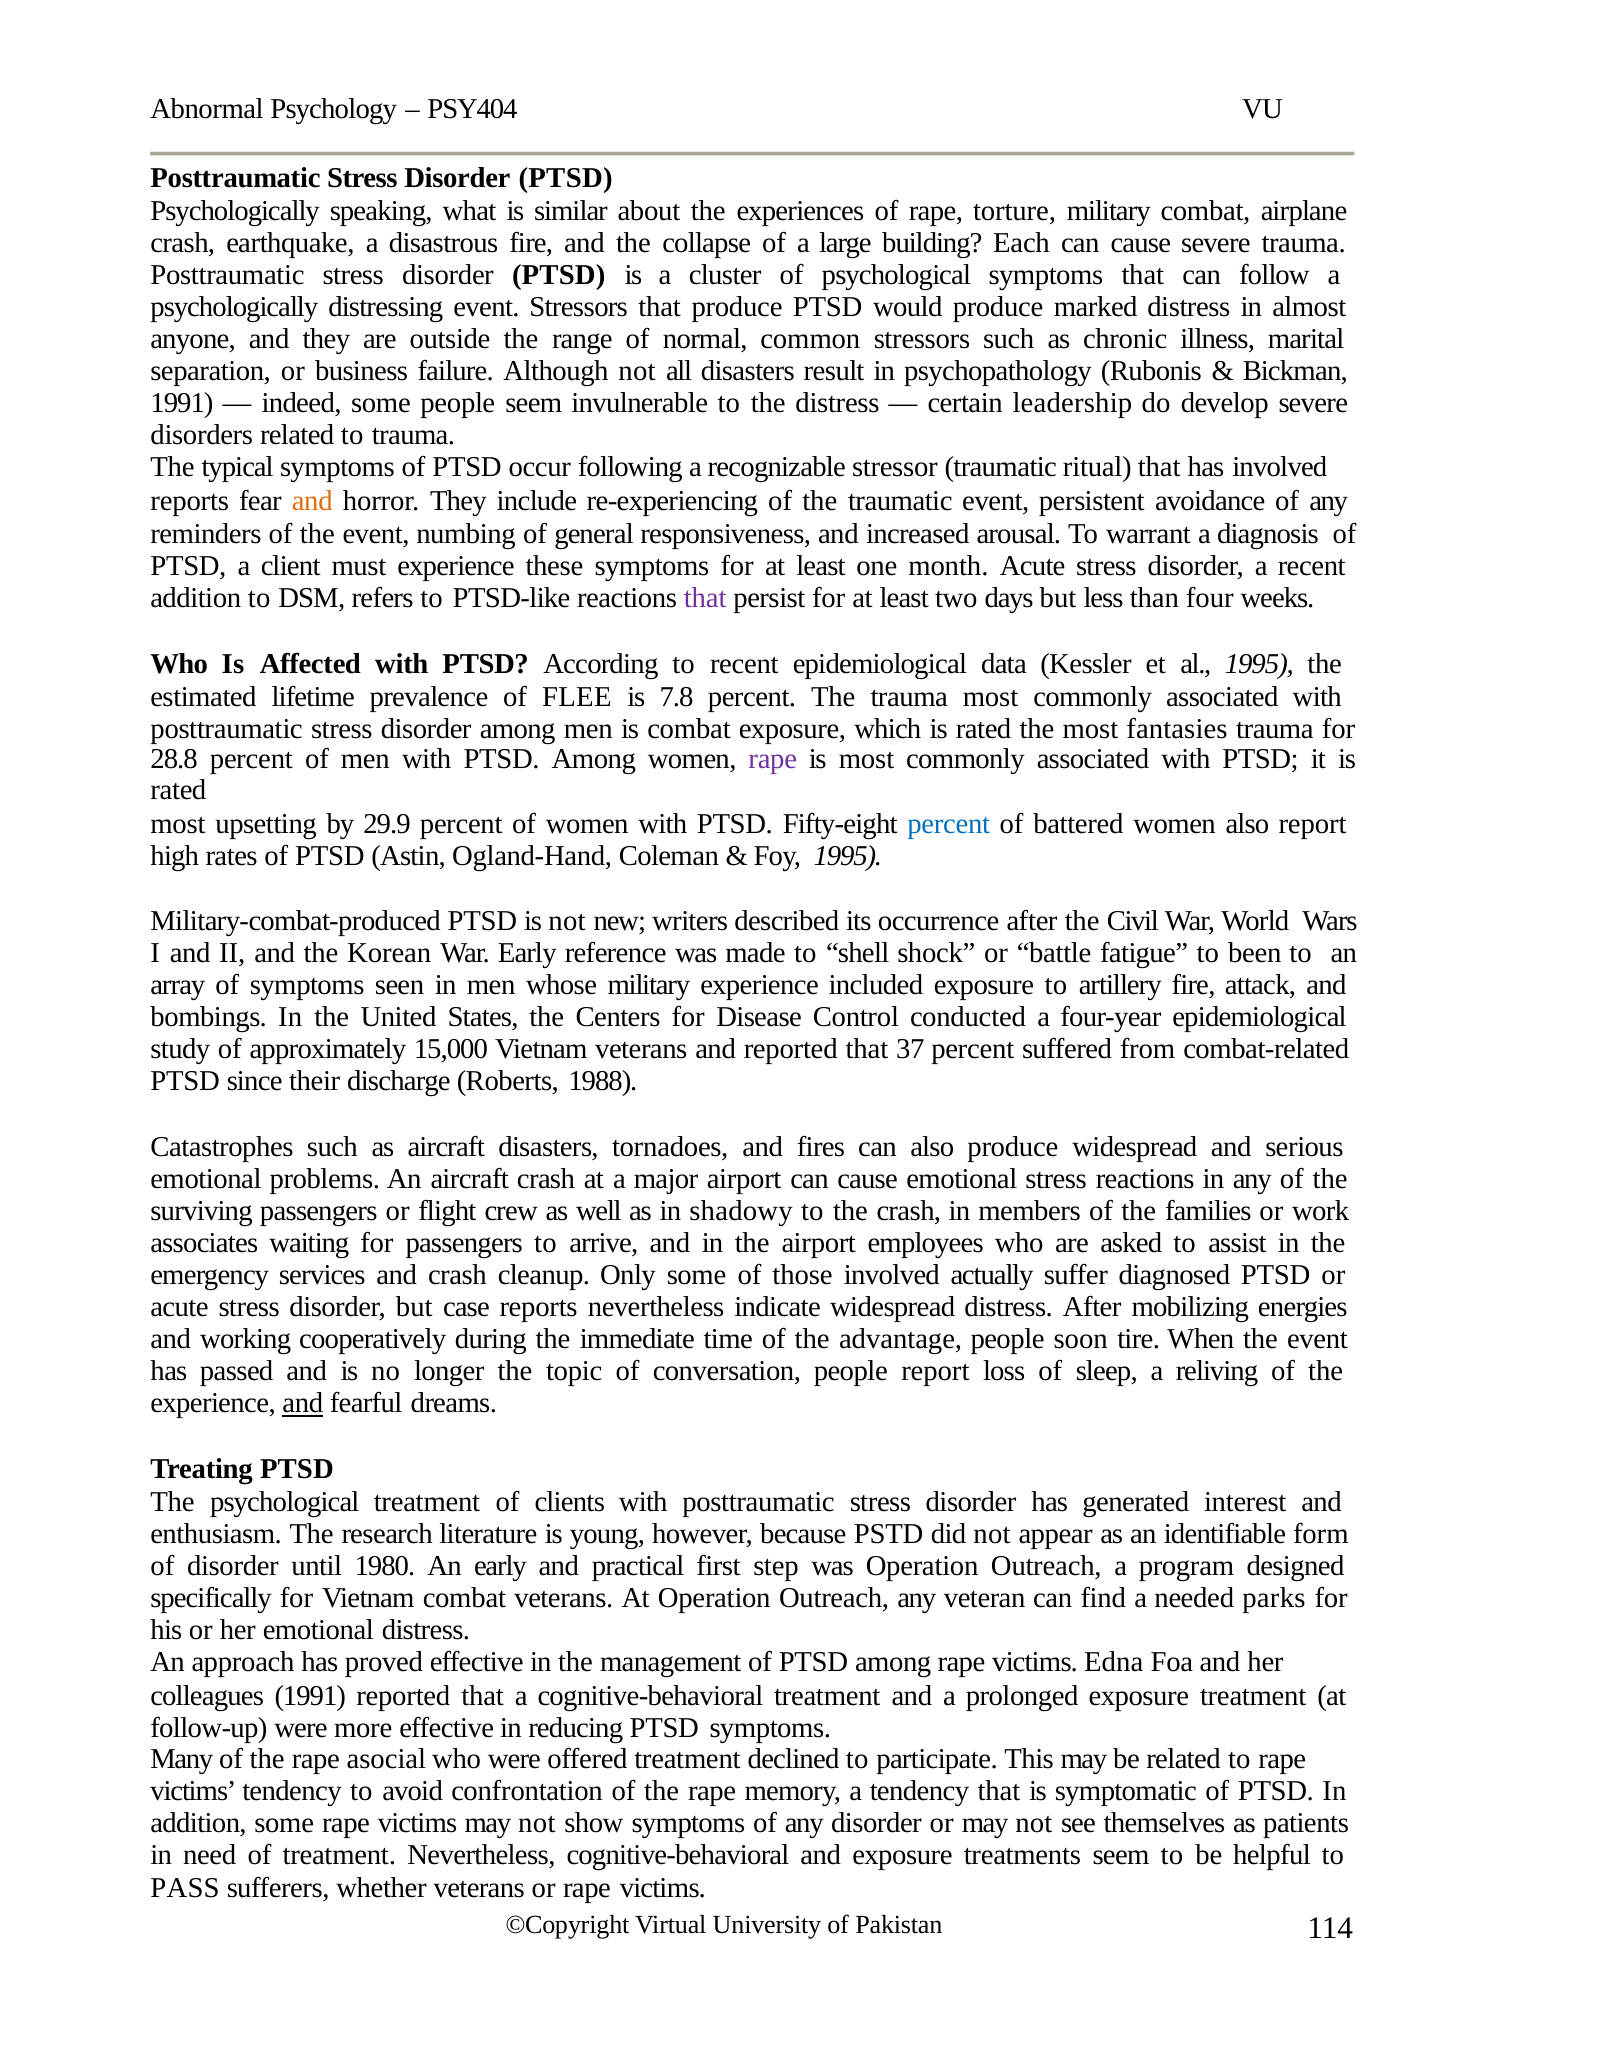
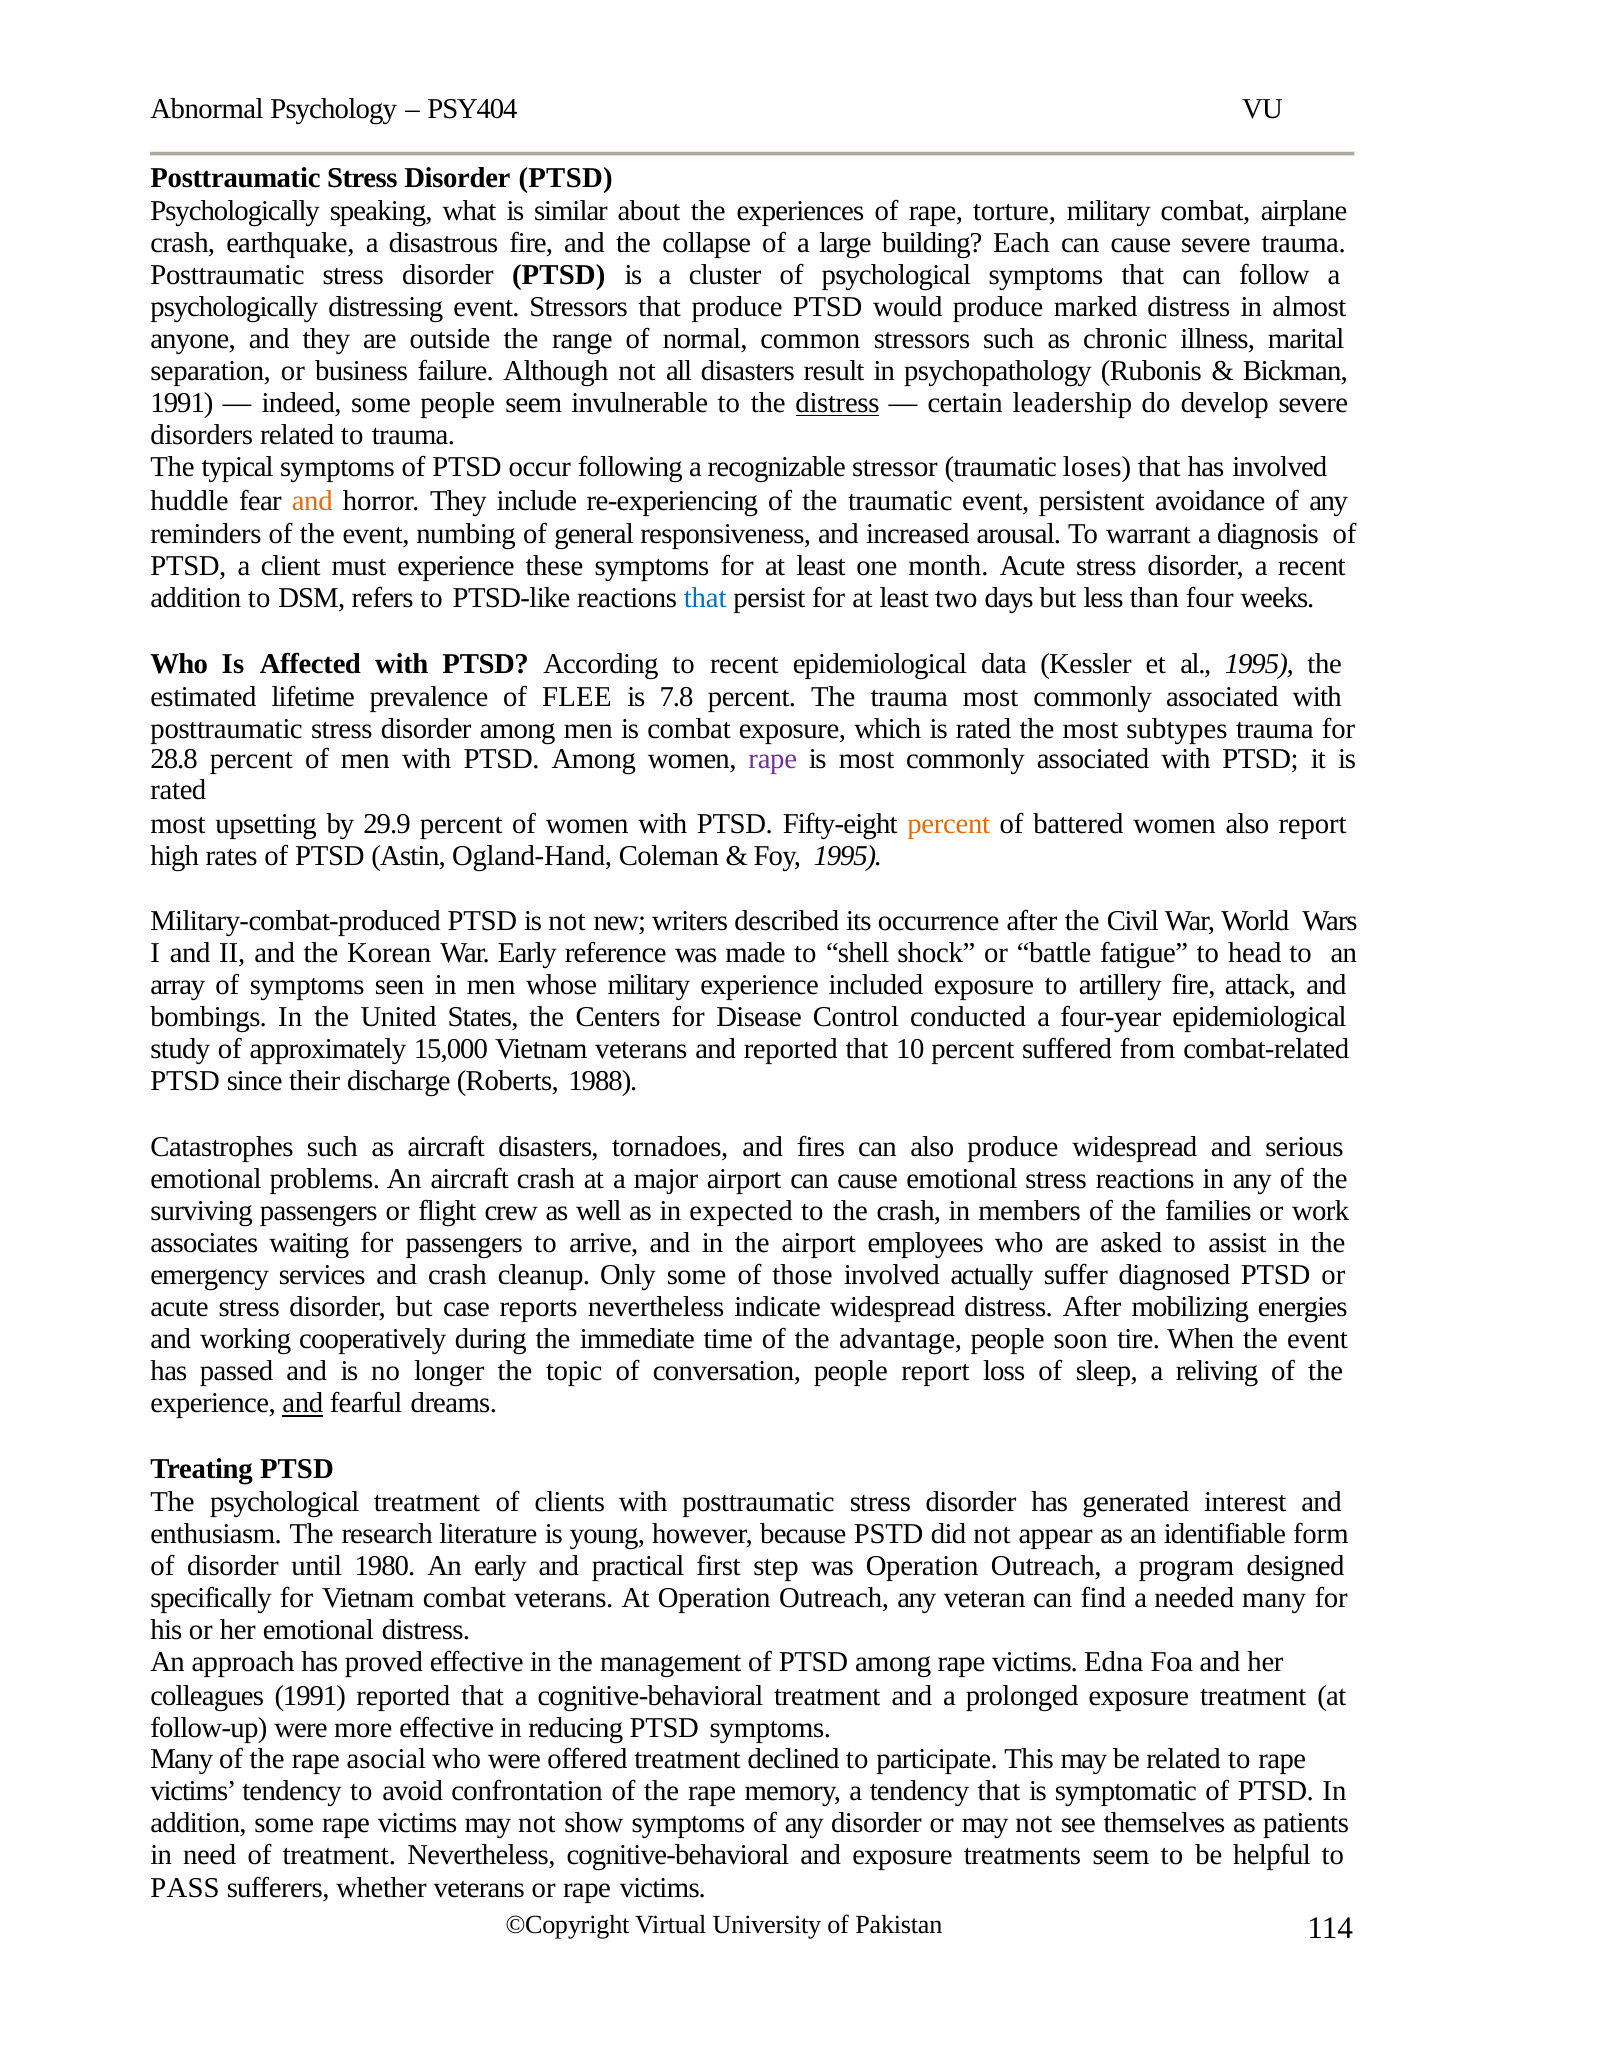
distress underline: none -> present (837, 403)
ritual: ritual -> loses (1097, 467)
reports: reports -> huddle (190, 501)
that colour: purple -> blue (705, 598)
fantasies: fantasies -> subtypes (1177, 729)
percent colour: blue -> orange (949, 824)
been: been -> head (1255, 953)
37: 37 -> 10 (910, 1049)
shadowy: shadowy -> expected (741, 1211)
needed parks: parks -> many (1274, 1597)
